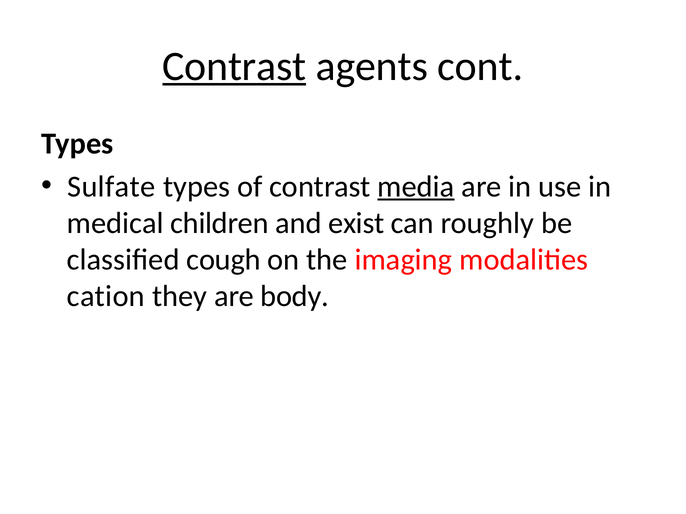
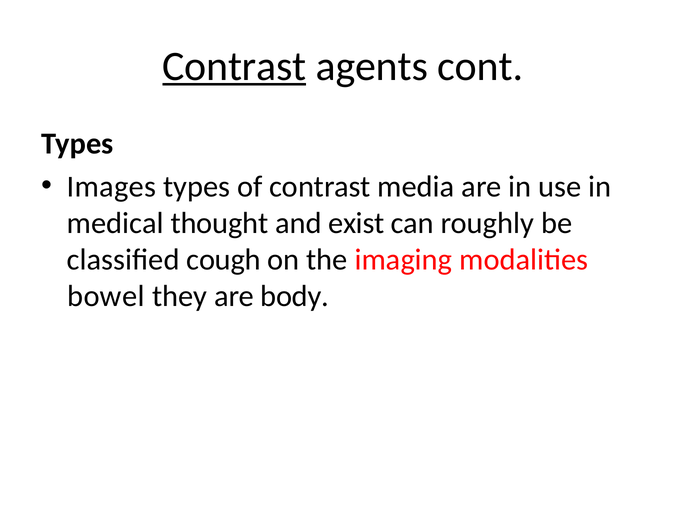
Sulfate: Sulfate -> Images (111, 187)
media underline: present -> none (416, 187)
children: children -> thought (219, 223)
cation: cation -> bowel (106, 297)
